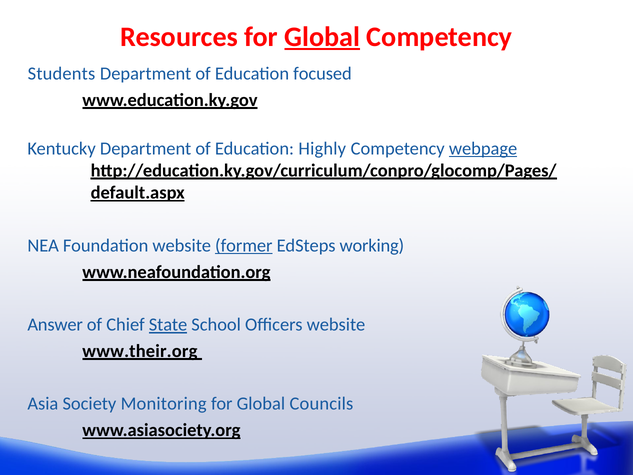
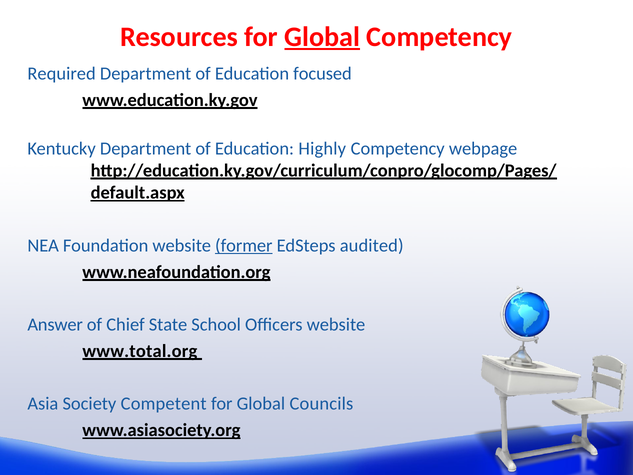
Students: Students -> Required (62, 74)
webpage underline: present -> none (483, 148)
working: working -> audited (372, 245)
State underline: present -> none (168, 325)
www.their.org: www.their.org -> www.total.org (140, 351)
Monitoring: Monitoring -> Competent (164, 404)
